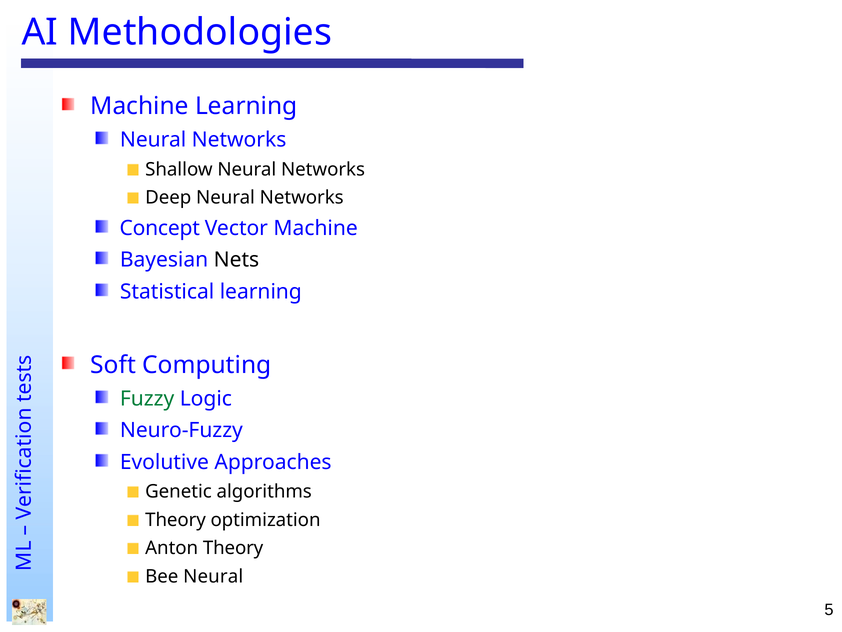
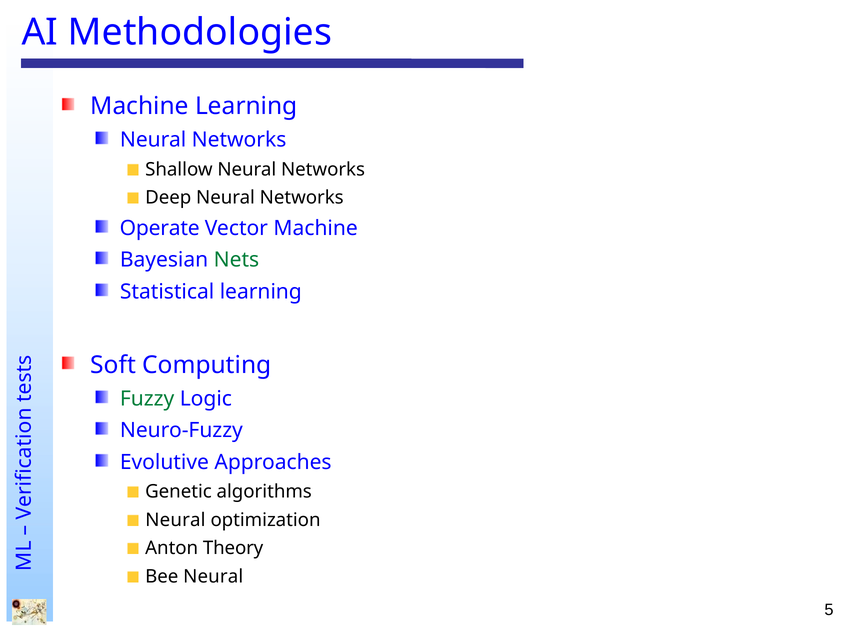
Concept: Concept -> Operate (160, 228)
Nets colour: black -> green (236, 260)
Theory: Theory -> Neural (175, 520)
